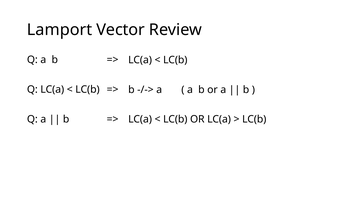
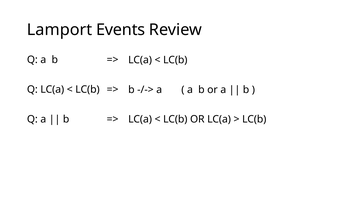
Vector: Vector -> Events (121, 30)
